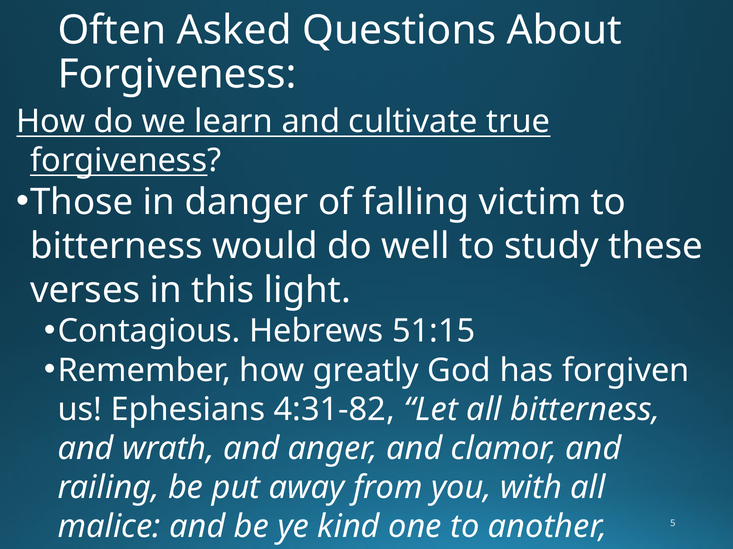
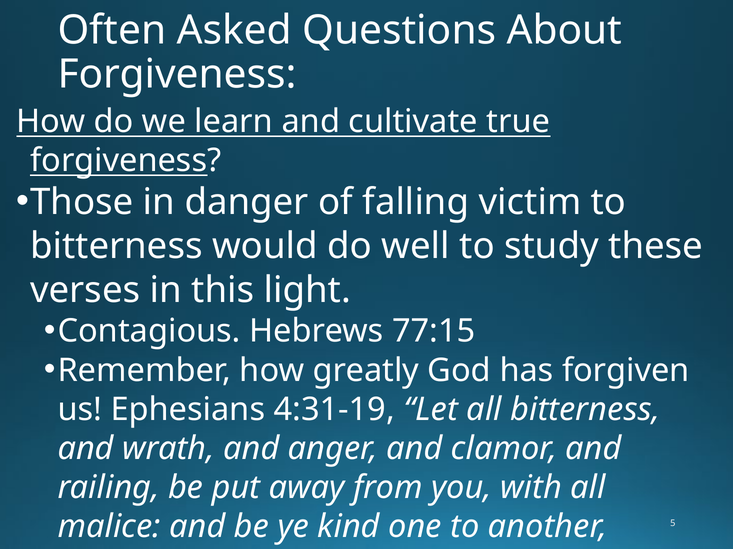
51:15: 51:15 -> 77:15 (434, 332)
4:31-82: 4:31-82 -> 4:31-19 (334, 410)
